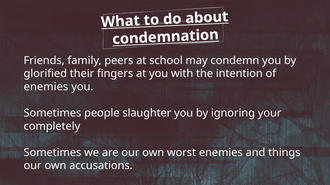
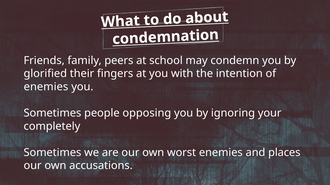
slaughter: slaughter -> opposing (147, 113)
things: things -> places (284, 153)
